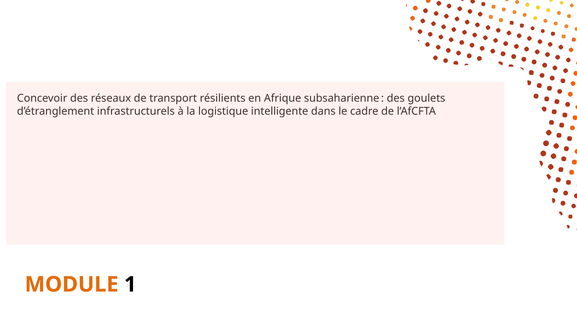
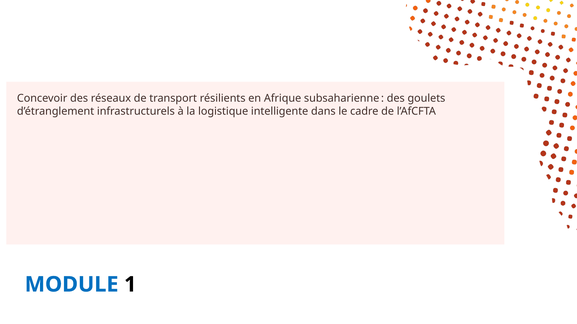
MODULE colour: orange -> blue (72, 285)
